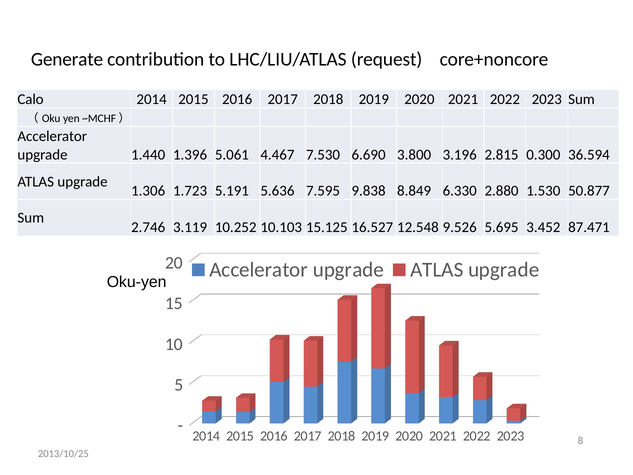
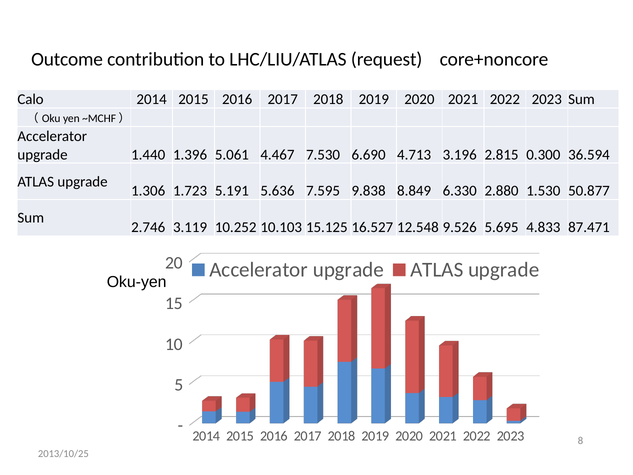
Generate: Generate -> Outcome (67, 59)
3.800: 3.800 -> 4.713 (414, 155)
3.452: 3.452 -> 4.833 (543, 227)
